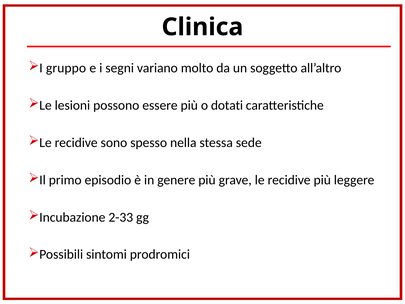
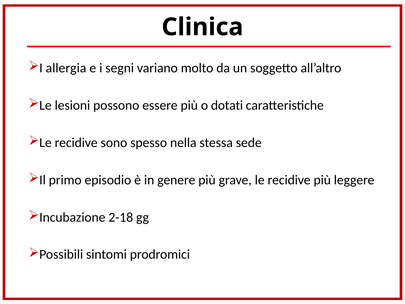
gruppo: gruppo -> allergia (66, 68)
2-33: 2-33 -> 2-18 (121, 217)
